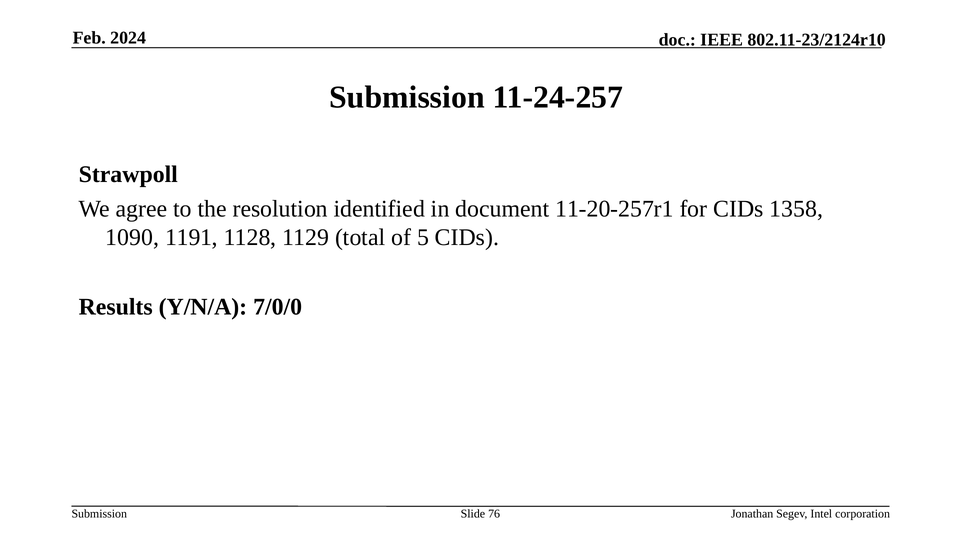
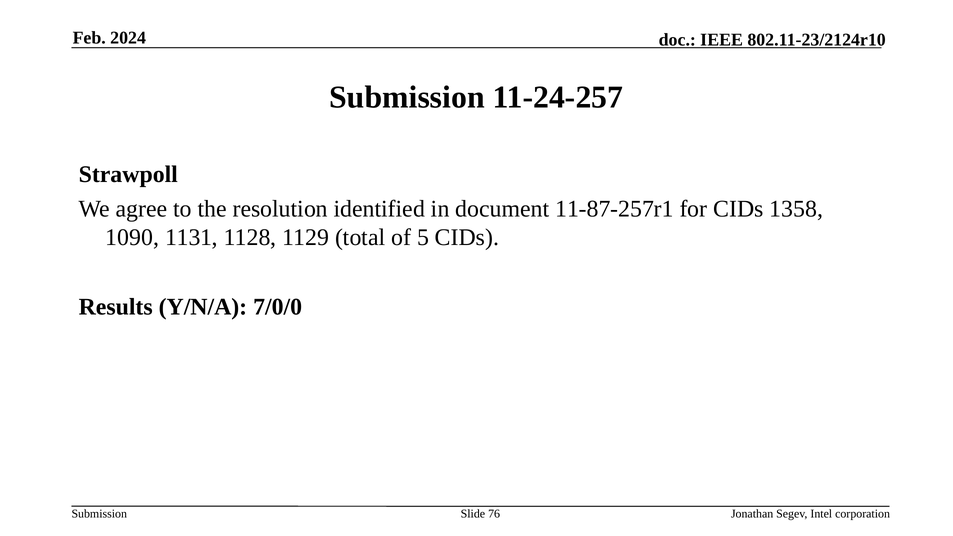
11-20-257r1: 11-20-257r1 -> 11-87-257r1 (614, 209)
1191: 1191 -> 1131 (192, 238)
